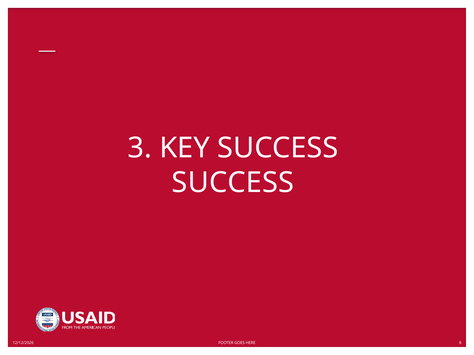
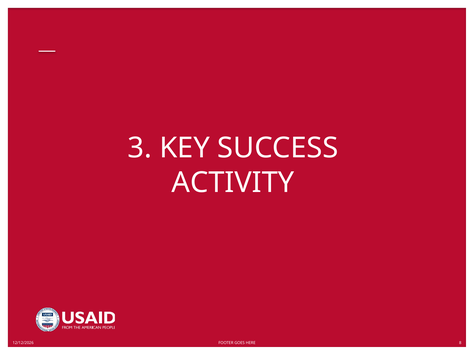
SUCCESS: SUCCESS -> ACTIVITY (233, 183)
